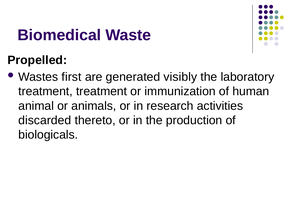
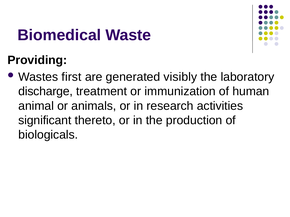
Propelled: Propelled -> Providing (37, 60)
treatment: treatment -> discharge (46, 92)
discarded: discarded -> significant (45, 121)
